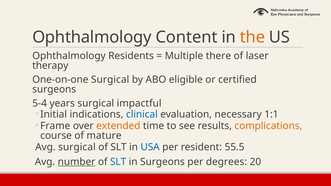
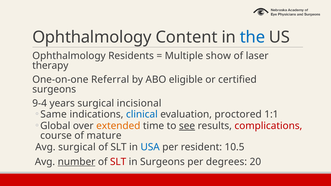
the colour: orange -> blue (252, 37)
there: there -> show (218, 56)
One-on-one Surgical: Surgical -> Referral (110, 80)
5-4: 5-4 -> 9-4 (40, 103)
impactful: impactful -> incisional (139, 103)
Initial: Initial -> Same (54, 114)
necessary: necessary -> proctored (238, 114)
Frame: Frame -> Global (55, 126)
see underline: none -> present (187, 126)
complications colour: orange -> red (268, 126)
55.5: 55.5 -> 10.5 (235, 147)
SLT colour: blue -> red (118, 162)
